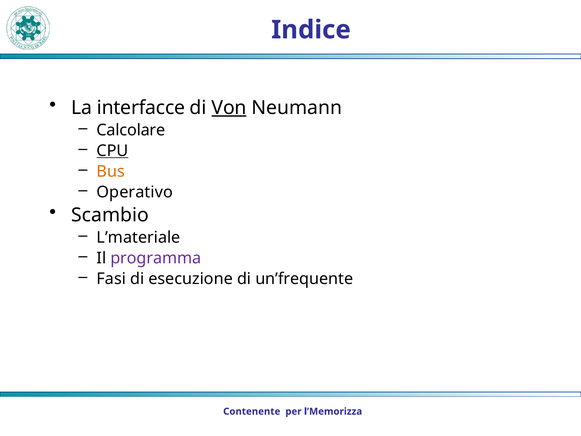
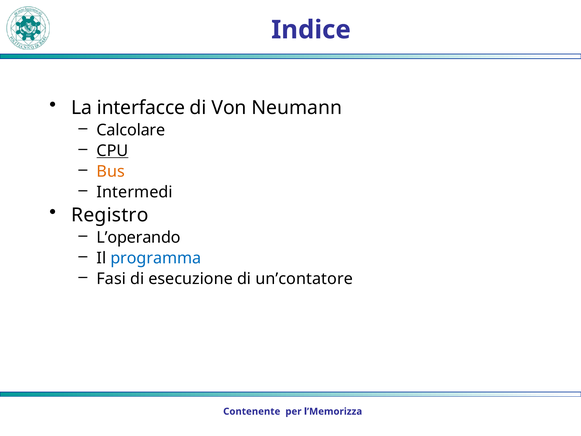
Von underline: present -> none (229, 108)
Operativo: Operativo -> Intermedi (135, 192)
Scambio: Scambio -> Registro (110, 215)
L’materiale: L’materiale -> L’operando (139, 237)
programma colour: purple -> blue (156, 258)
un’frequente: un’frequente -> un’contatore (304, 279)
